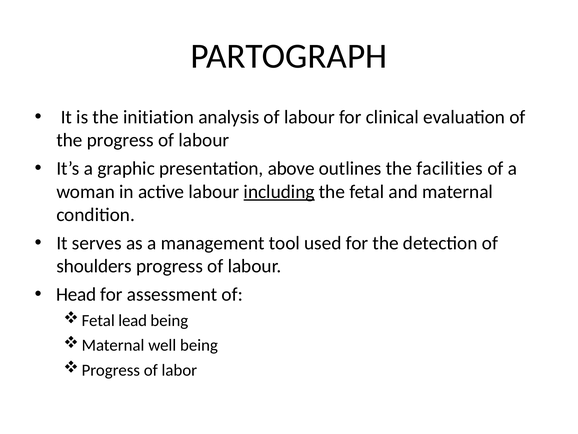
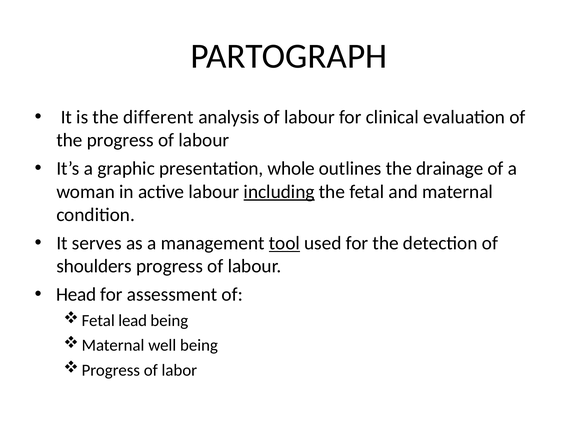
initiation: initiation -> different (158, 117)
above: above -> whole (291, 168)
facilities: facilities -> drainage (450, 168)
tool underline: none -> present (284, 243)
